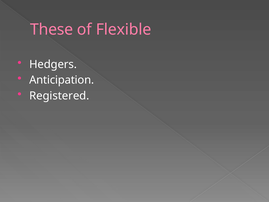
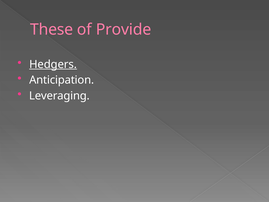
Flexible: Flexible -> Provide (124, 30)
Hedgers underline: none -> present (53, 64)
Registered: Registered -> Leveraging (59, 96)
